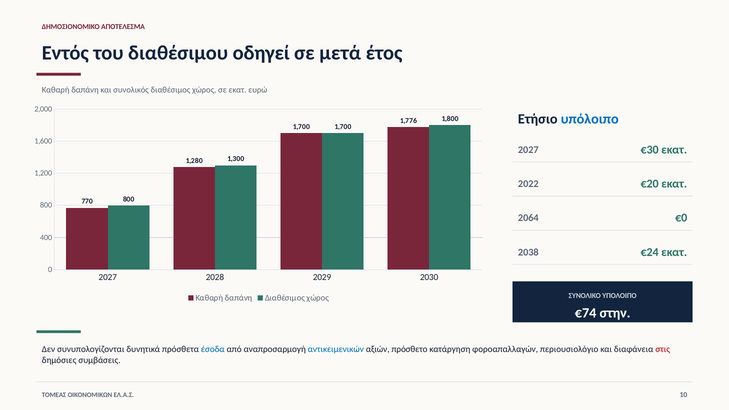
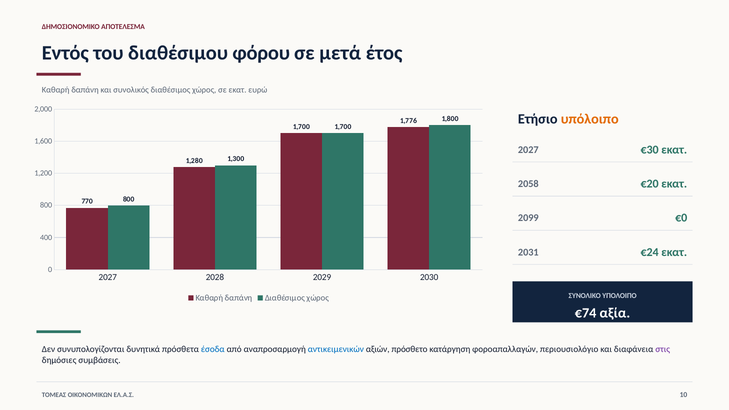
οδηγεί: οδηγεί -> φόρου (261, 53)
υπόλοιπο colour: blue -> orange (590, 119)
2022: 2022 -> 2058 (528, 184)
2064: 2064 -> 2099 (528, 218)
2038: 2038 -> 2031 (528, 252)
στην: στην -> αξία (615, 313)
στις colour: red -> purple (663, 349)
